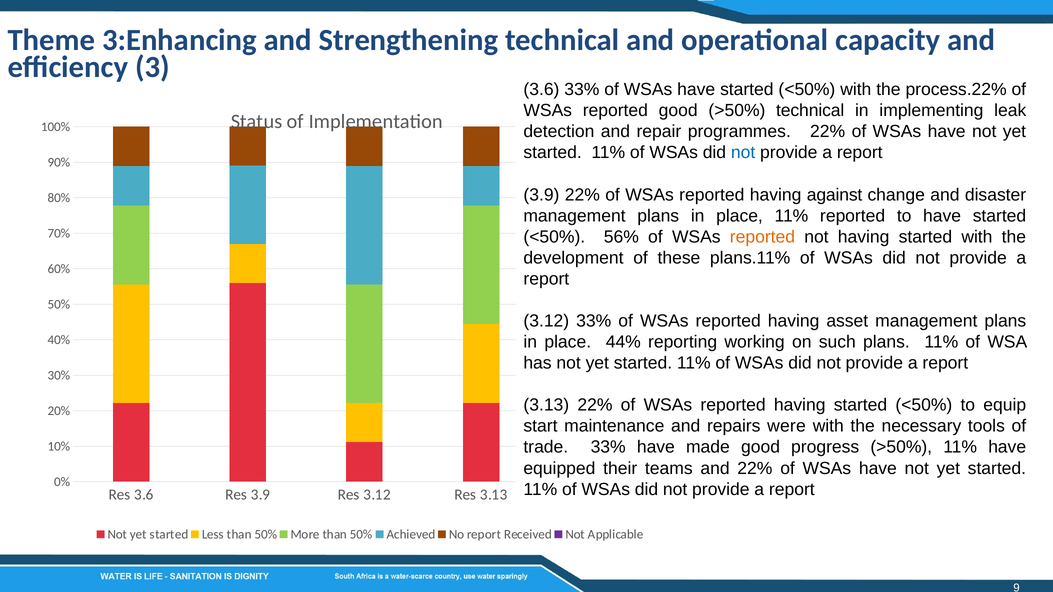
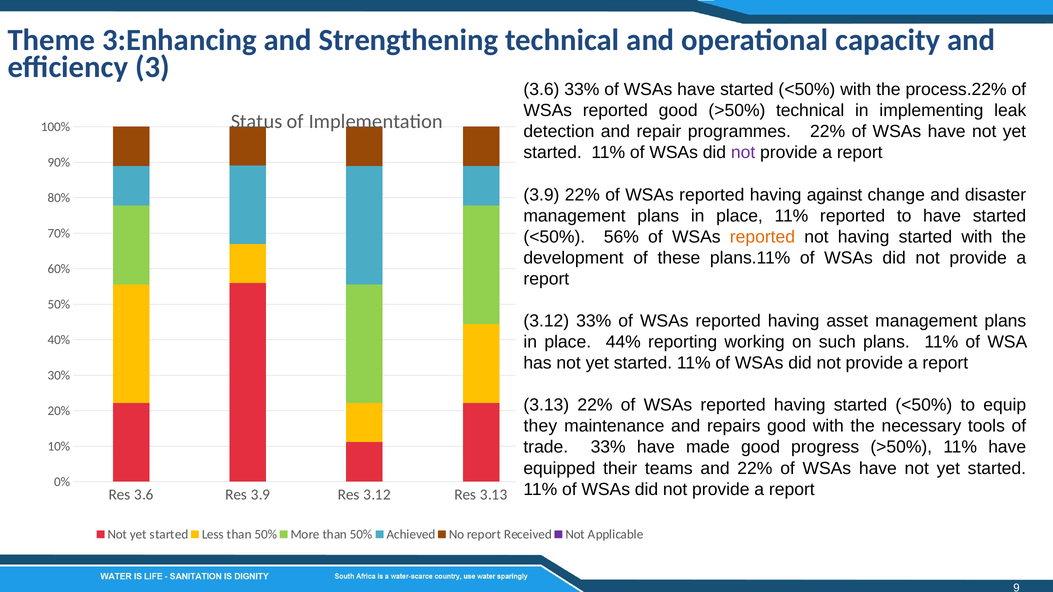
not colour: blue -> purple (743, 153)
start: start -> they (540, 426)
repairs were: were -> good (787, 426)
